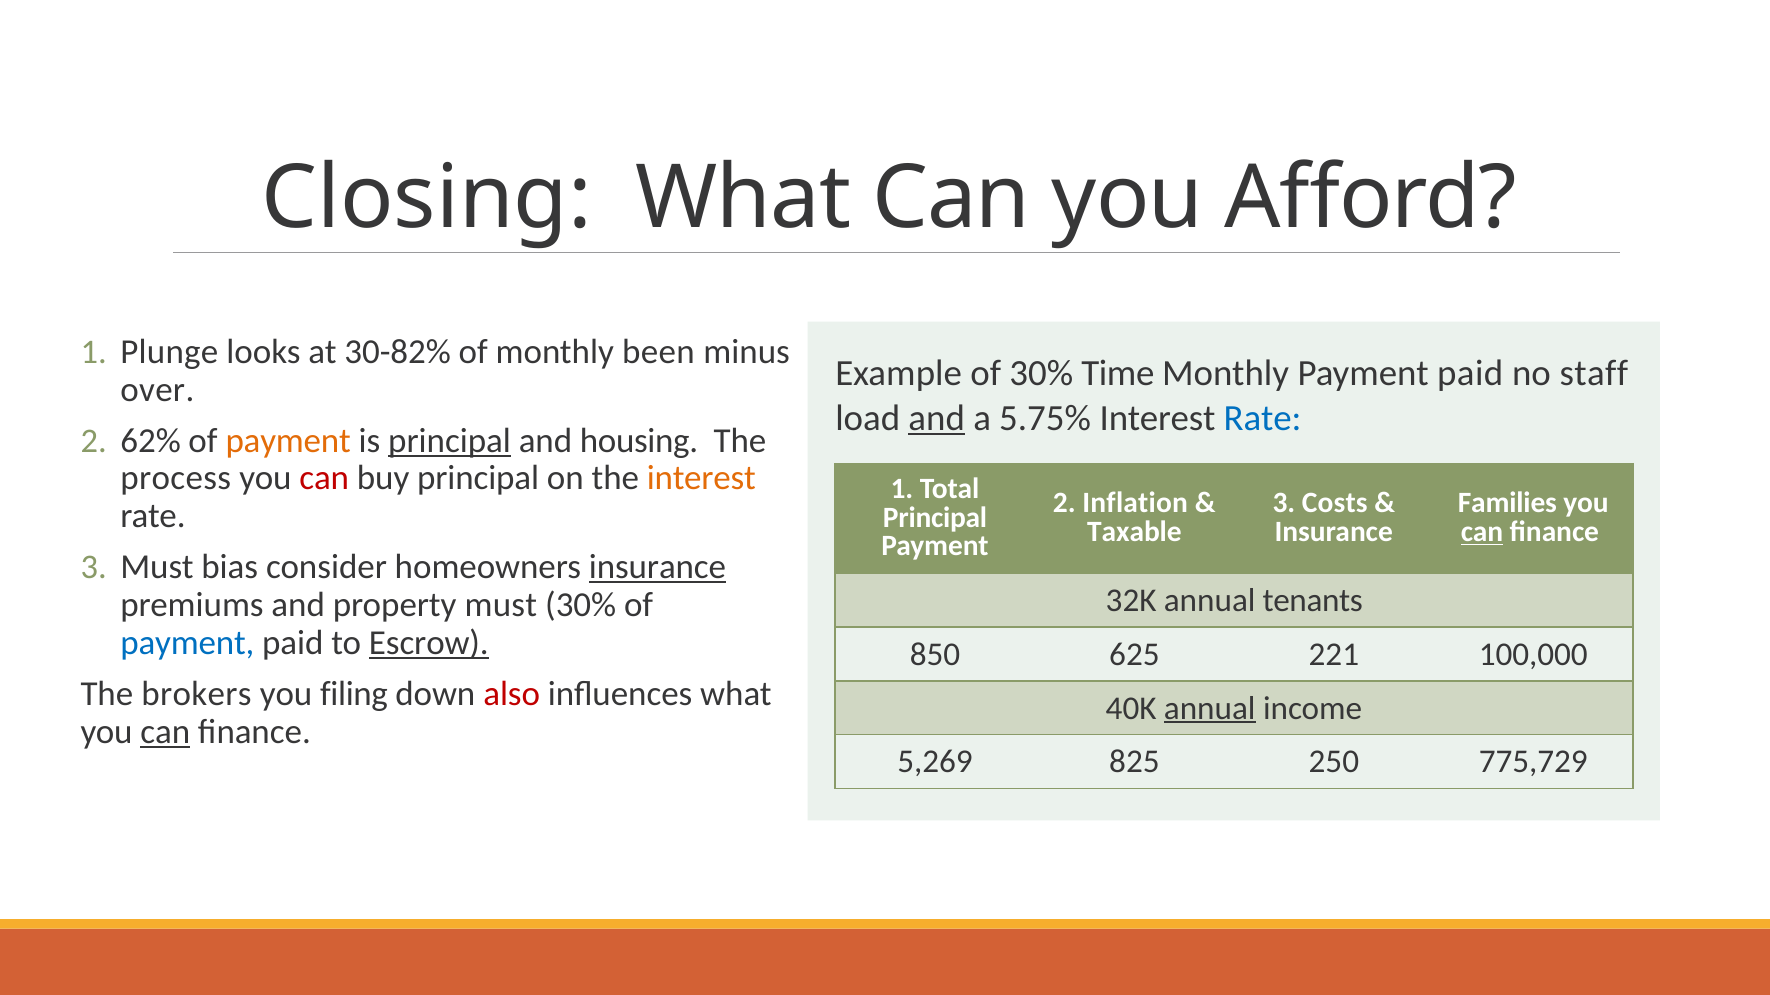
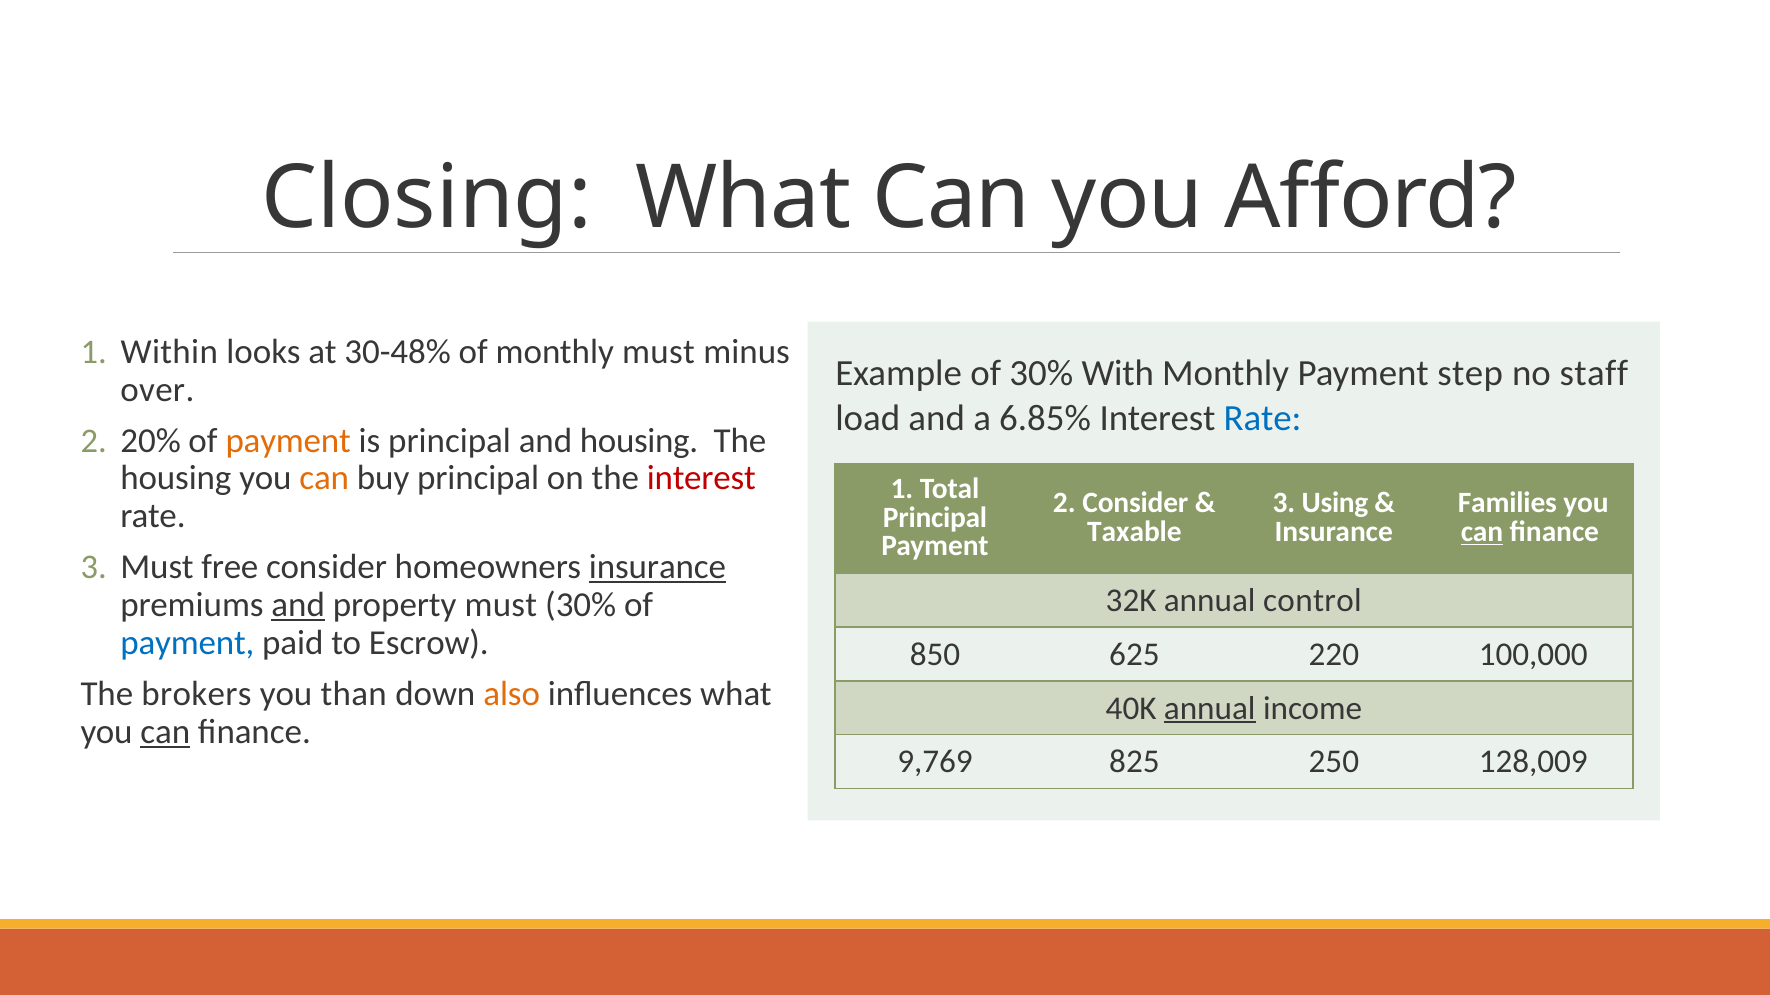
Plunge: Plunge -> Within (169, 352)
30-82%: 30-82% -> 30-48% (398, 352)
monthly been: been -> must (659, 352)
Time: Time -> With (1118, 374)
Monthly Payment paid: paid -> step (1470, 374)
and underline: present -> none (937, 418)
5.75%: 5.75% -> 6.85% (1045, 418)
62%: 62% -> 20% (151, 441)
principal underline: present -> none (450, 441)
process: process -> housing (176, 479)
can colour: red -> orange (324, 479)
interest colour: orange -> red (701, 479)
2 Inflation: Inflation -> Consider (1135, 503)
Costs: Costs -> Using (1335, 503)
bias: bias -> free (230, 568)
tenants: tenants -> control (1312, 601)
and underline: none -> present (298, 605)
Escrow underline: present -> none (429, 643)
221: 221 -> 220 (1334, 655)
filing: filing -> than (354, 694)
also colour: red -> orange (512, 694)
5,269: 5,269 -> 9,769 (935, 762)
775,729: 775,729 -> 128,009 (1533, 762)
